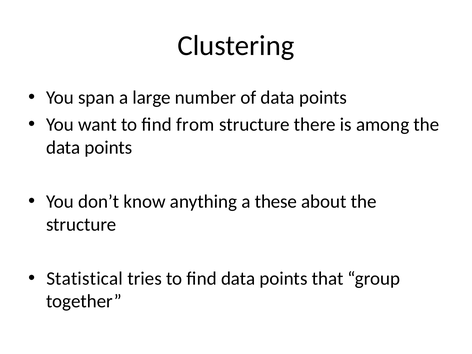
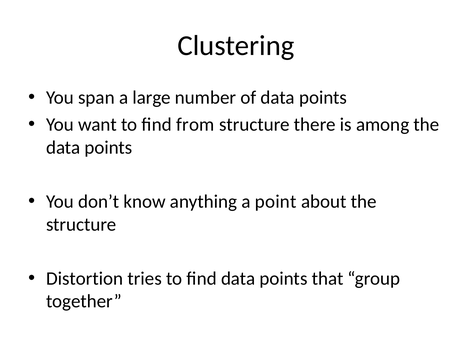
these: these -> point (276, 202)
Statistical: Statistical -> Distortion (85, 278)
